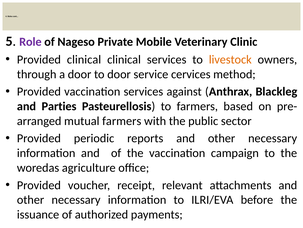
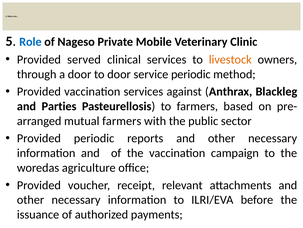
Role colour: purple -> blue (30, 42)
Provided clinical: clinical -> served (84, 59)
service cervices: cervices -> periodic (191, 74)
